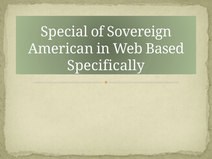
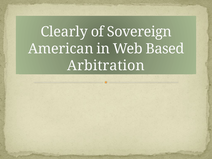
Special: Special -> Clearly (64, 32)
Specifically: Specifically -> Arbitration (106, 66)
